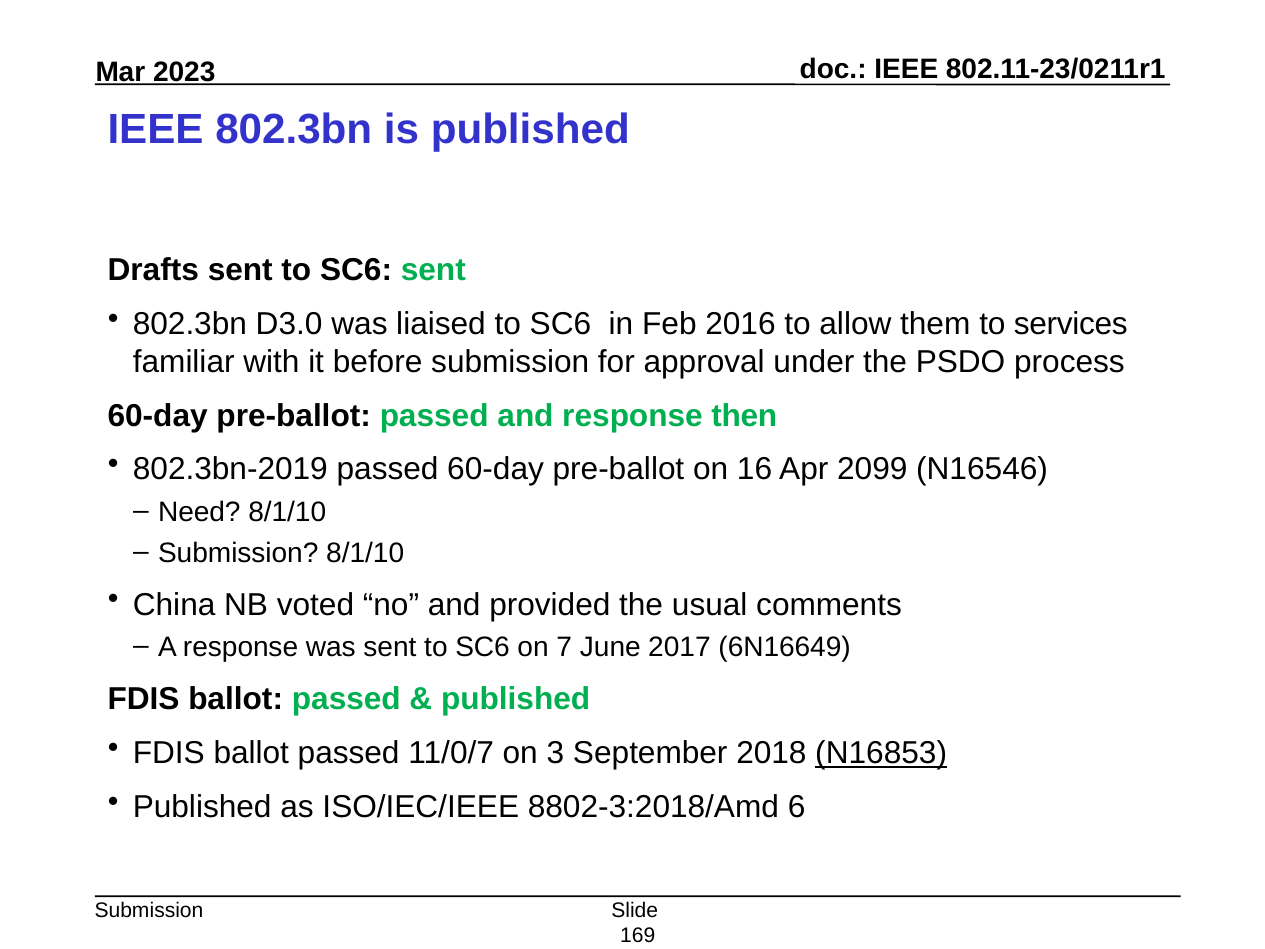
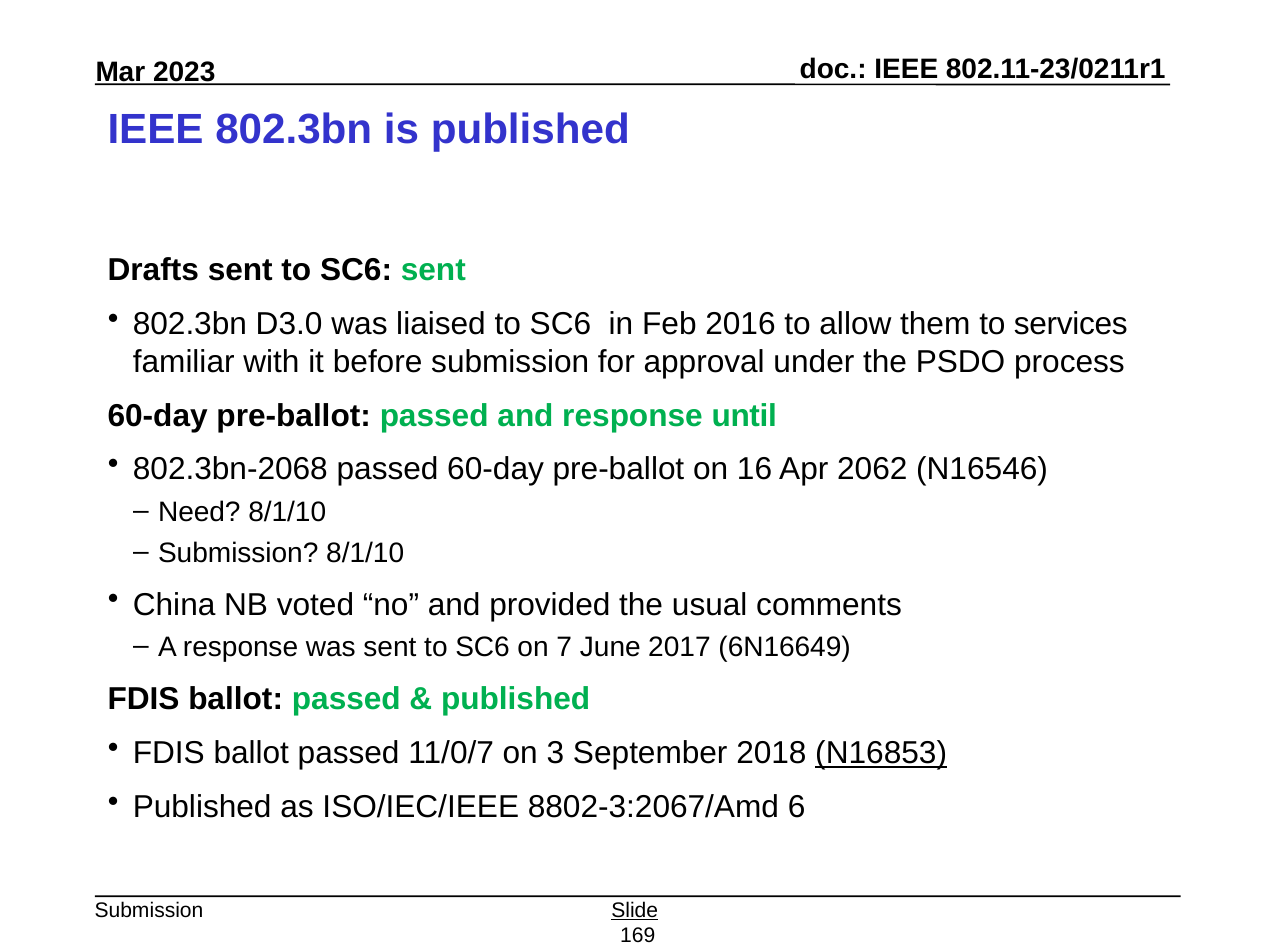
then: then -> until (744, 416)
802.3bn-2019: 802.3bn-2019 -> 802.3bn-2068 (230, 469)
2099: 2099 -> 2062 (872, 469)
8802-3:2018/Amd: 8802-3:2018/Amd -> 8802-3:2067/Amd (653, 807)
Slide underline: none -> present (635, 910)
